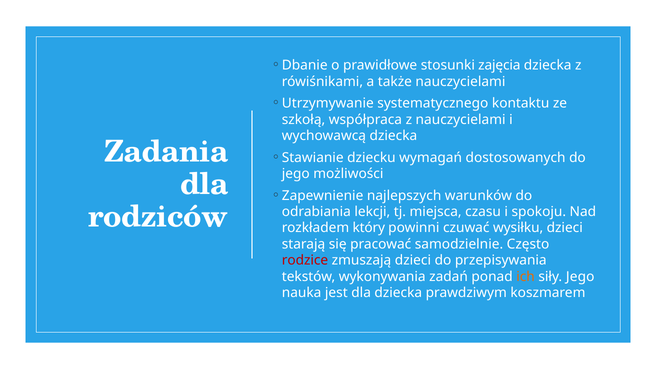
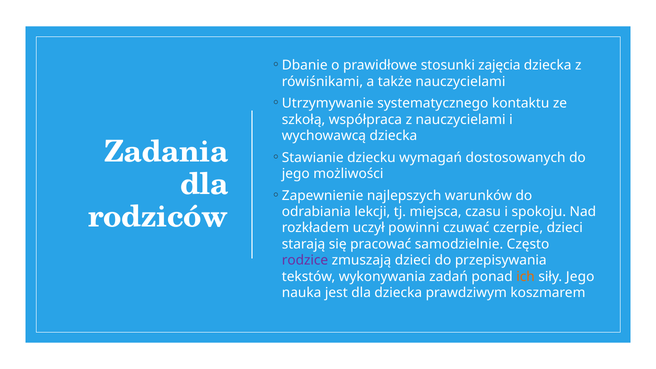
który: który -> uczył (369, 228)
wysiłku: wysiłku -> czerpie (518, 228)
rodzice colour: red -> purple (305, 260)
